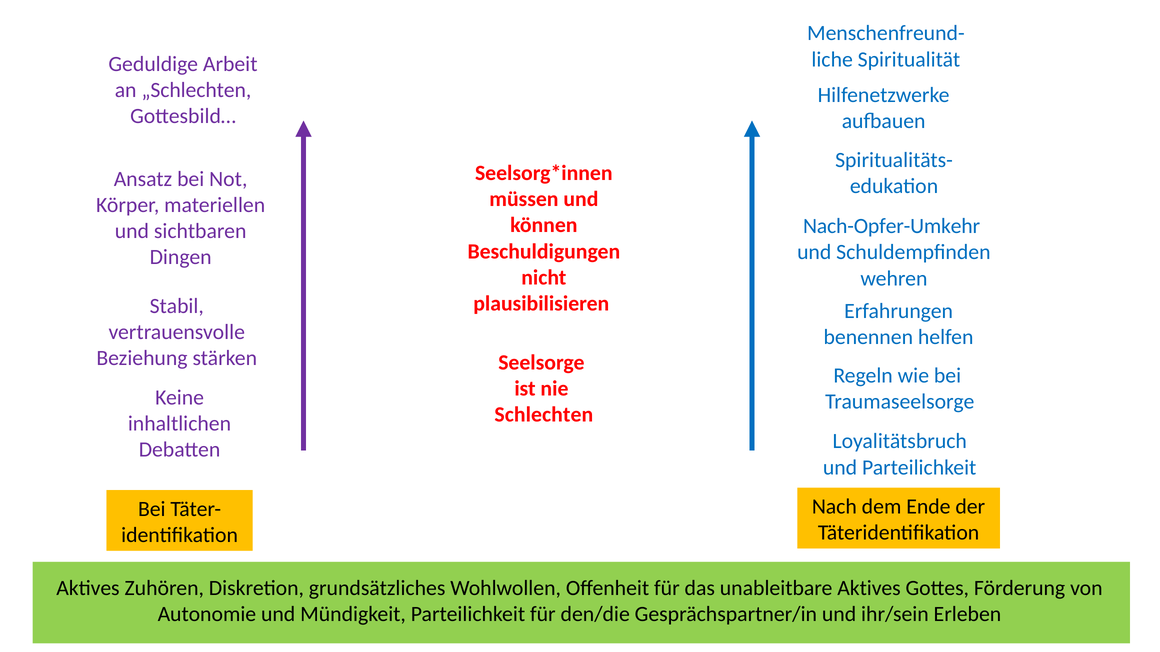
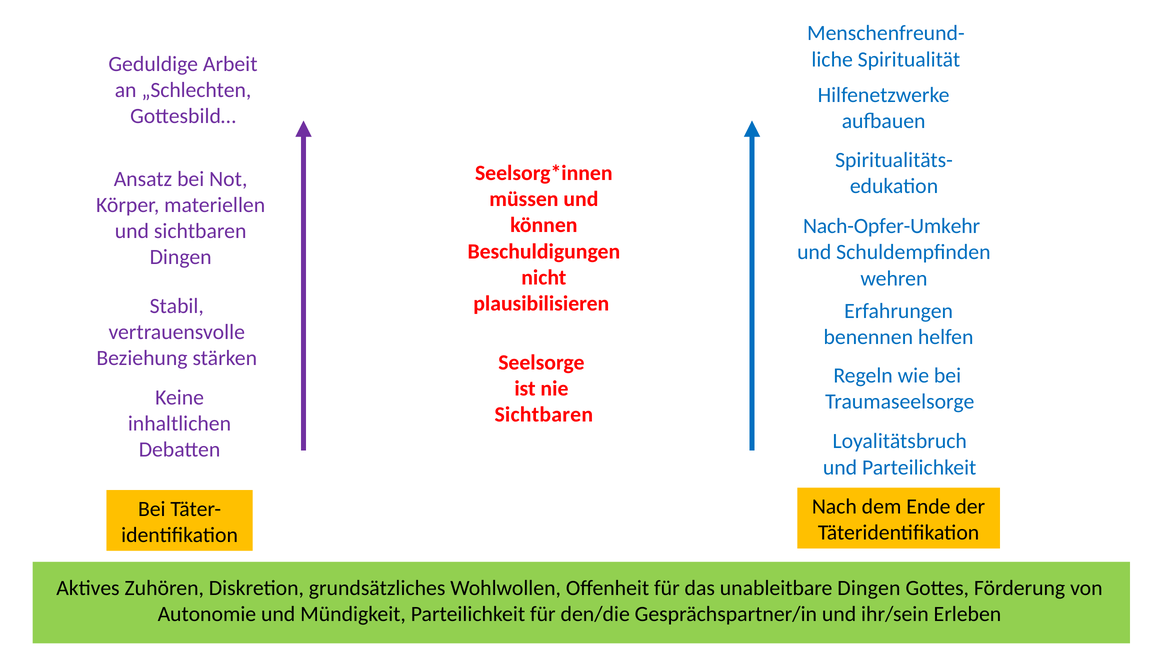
Schlechten: Schlechten -> Sichtbaren (544, 415)
unableitbare Aktives: Aktives -> Dingen (869, 588)
